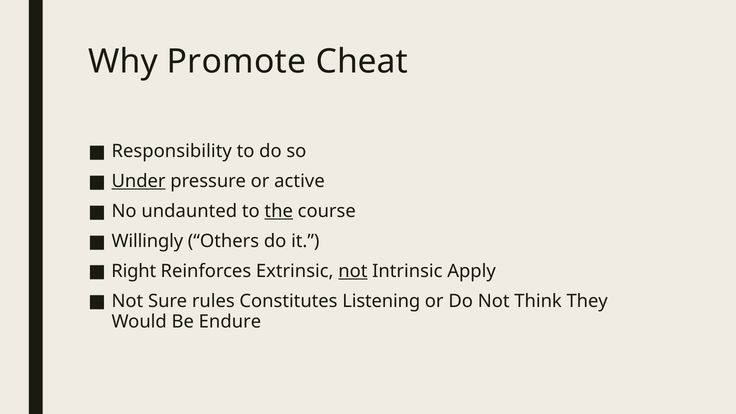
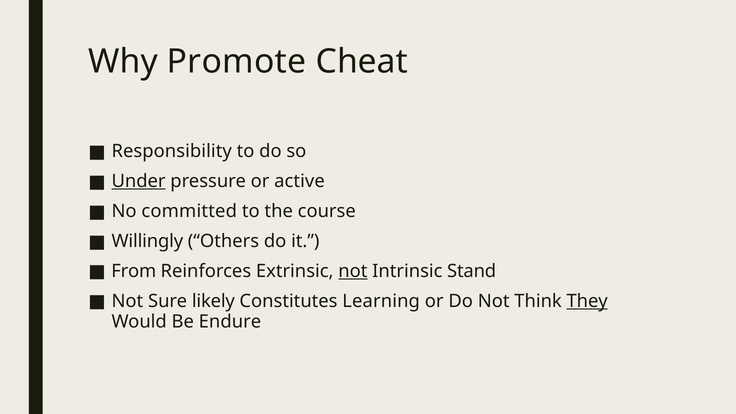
undaunted: undaunted -> committed (189, 211)
the underline: present -> none (279, 211)
Right: Right -> From (134, 271)
Apply: Apply -> Stand (472, 271)
rules: rules -> likely (213, 301)
Listening: Listening -> Learning (381, 301)
They underline: none -> present (587, 301)
